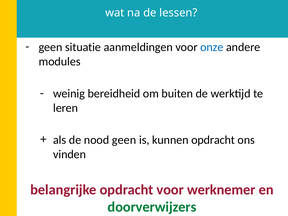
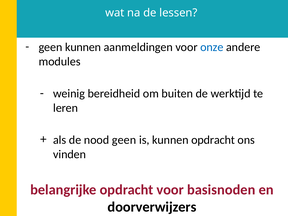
geen situatie: situatie -> kunnen (83, 47)
werknemer: werknemer -> basisnoden (221, 190)
doorverwijzers colour: green -> black (152, 207)
